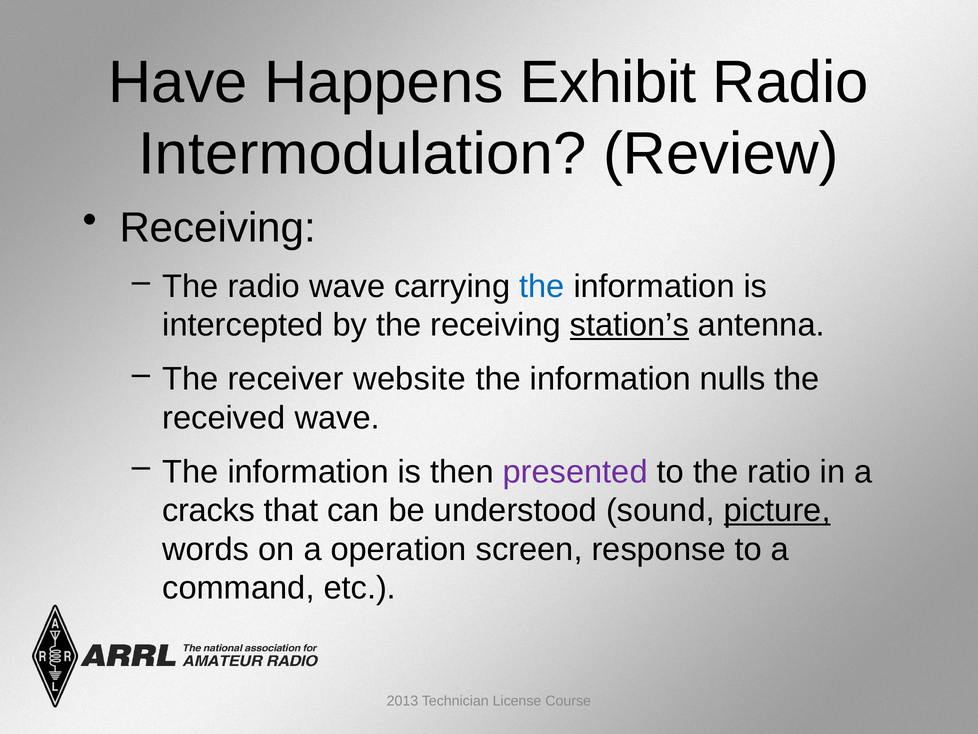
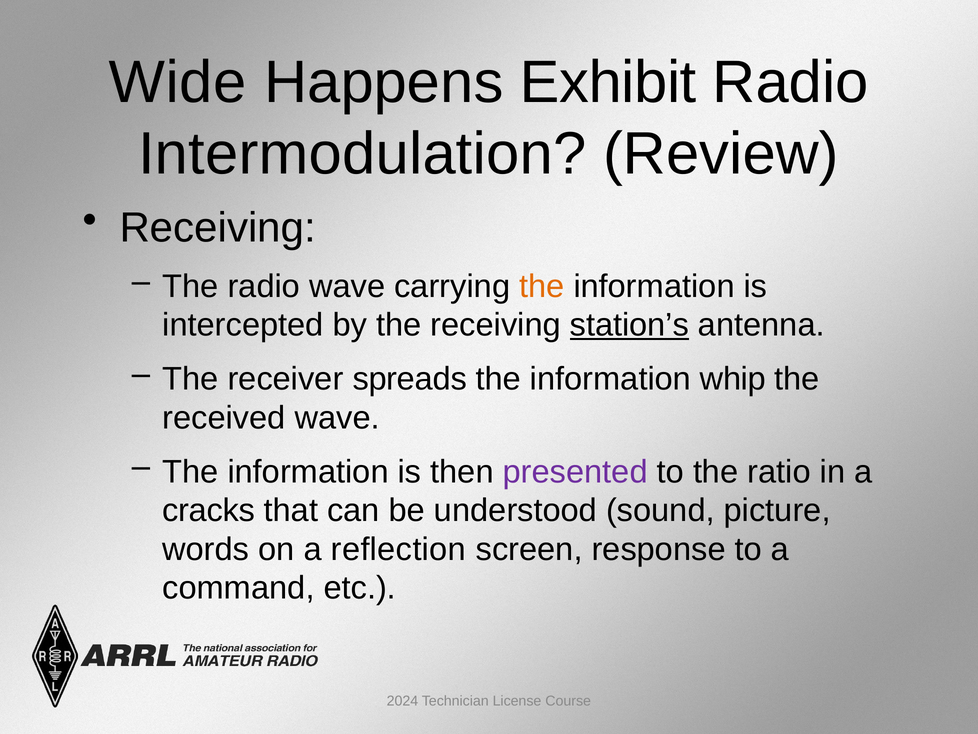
Have: Have -> Wide (178, 82)
the colour: blue -> orange (542, 286)
website: website -> spreads (410, 379)
nulls: nulls -> whip (733, 379)
picture underline: present -> none (777, 510)
operation: operation -> reflection (398, 549)
2013: 2013 -> 2024 (402, 700)
